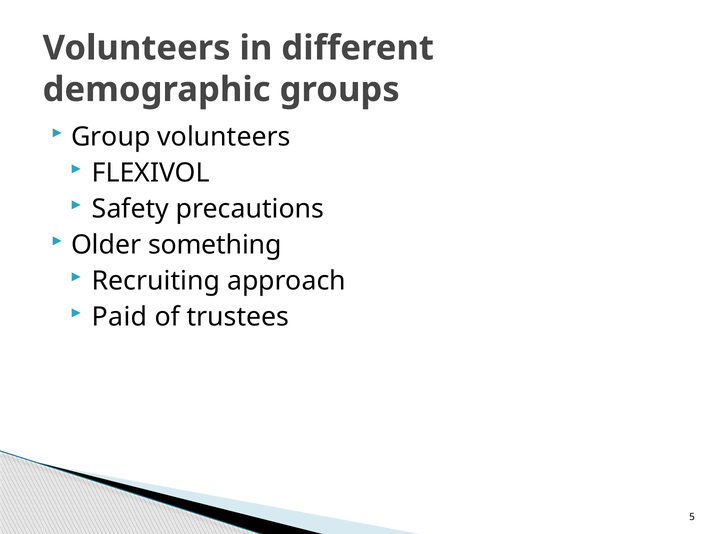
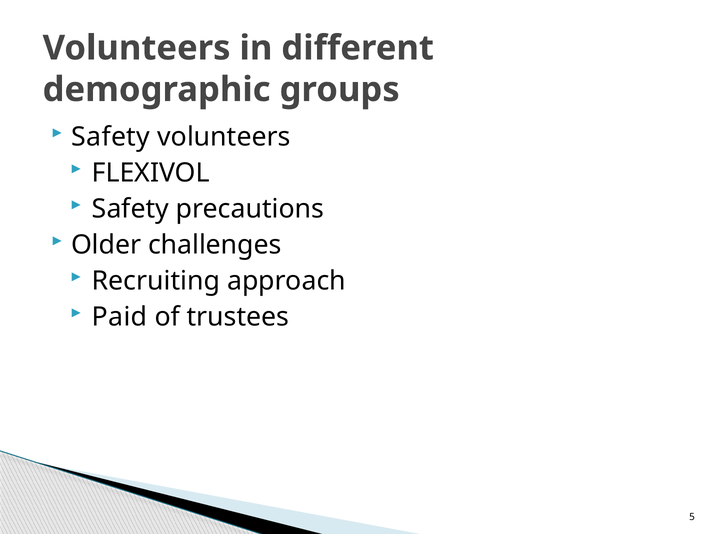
Group: Group -> Safety (111, 137)
something: something -> challenges (215, 245)
